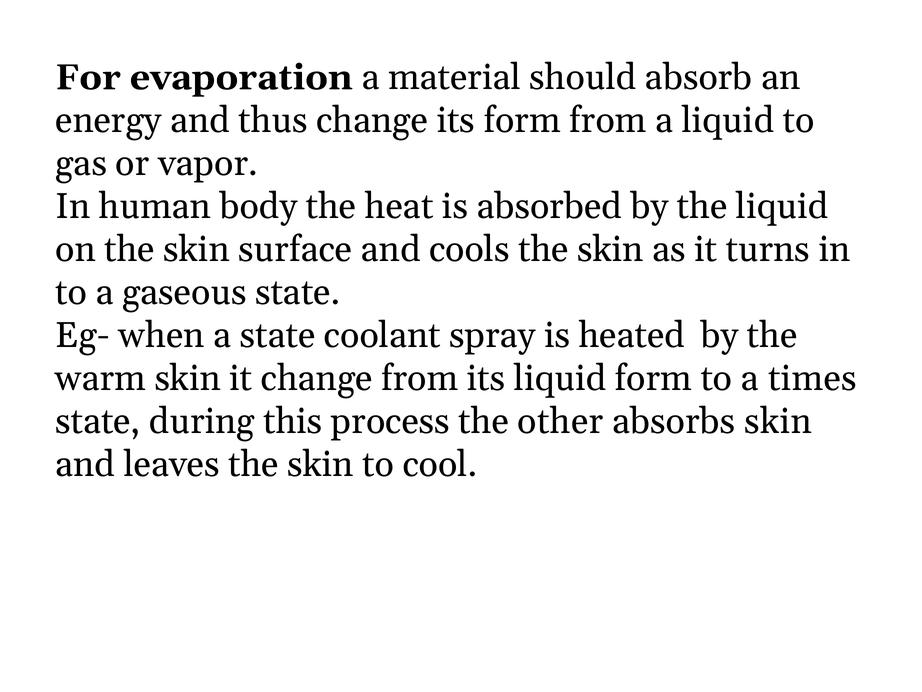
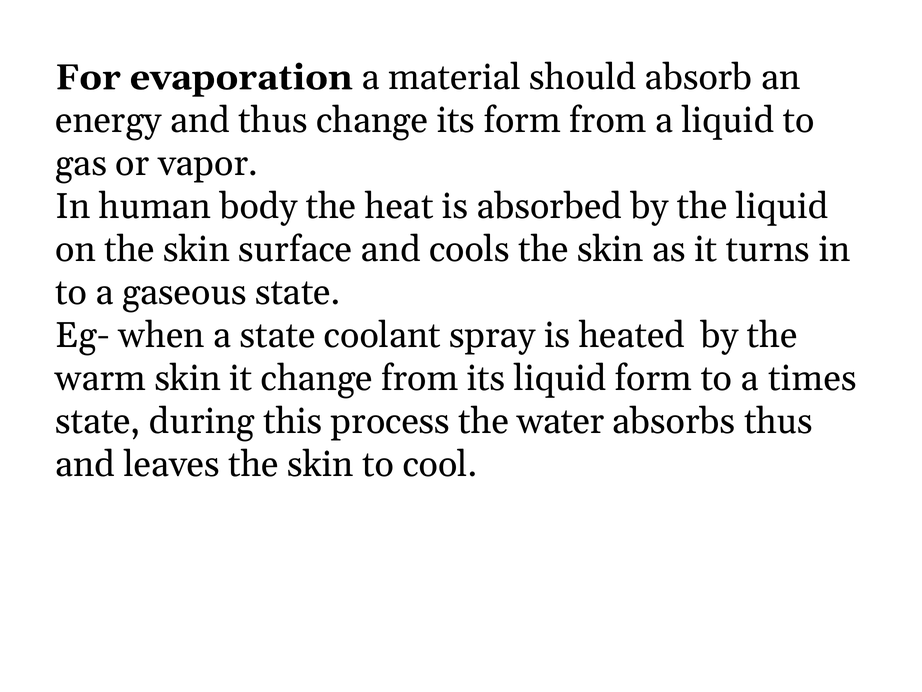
other: other -> water (561, 421)
absorbs skin: skin -> thus (778, 421)
